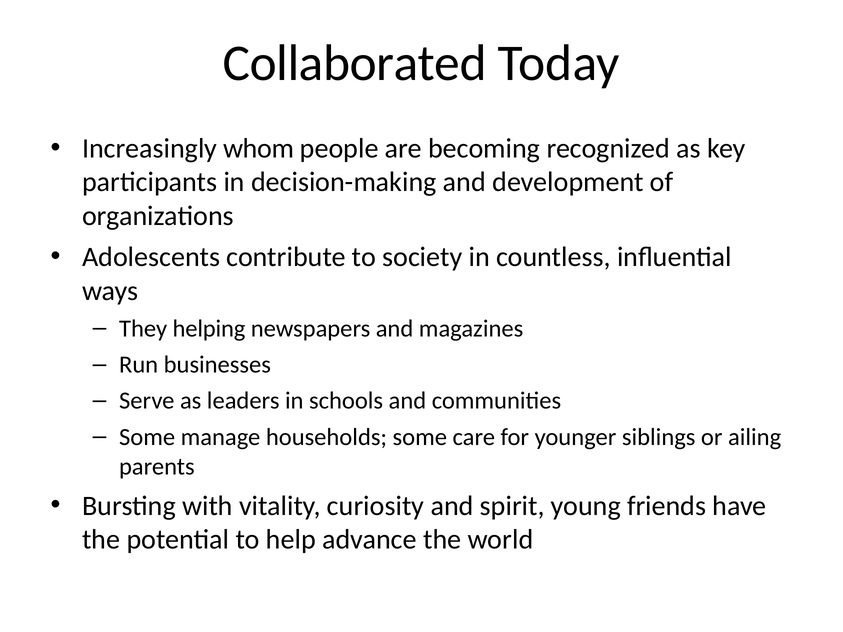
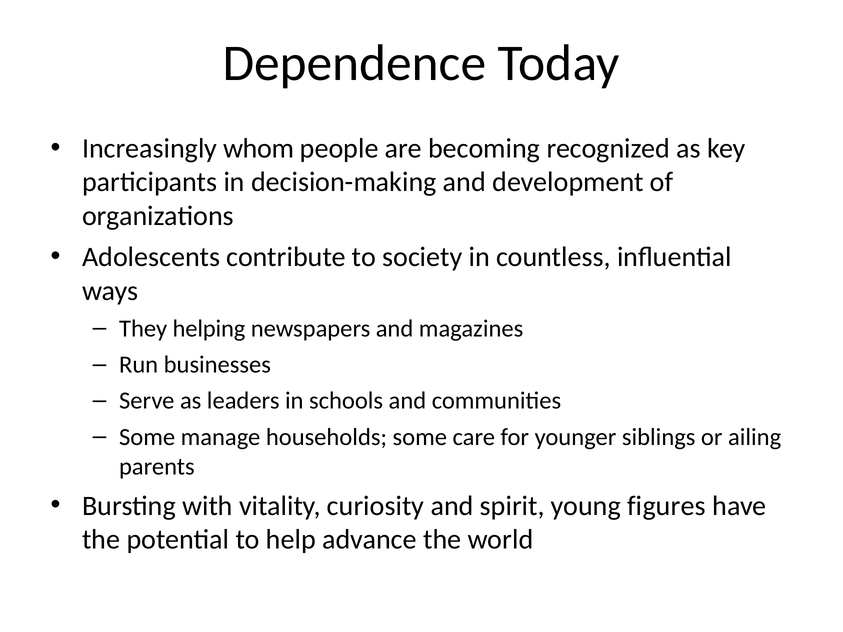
Collaborated: Collaborated -> Dependence (354, 63)
friends: friends -> figures (667, 506)
